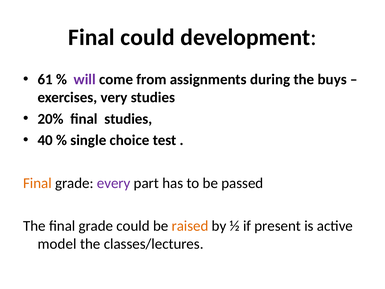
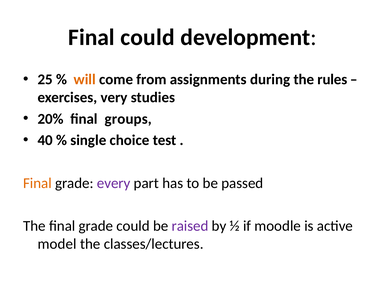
61: 61 -> 25 (45, 79)
will colour: purple -> orange (85, 79)
buys: buys -> rules (332, 79)
final studies: studies -> groups (128, 119)
raised colour: orange -> purple (190, 226)
present: present -> moodle (278, 226)
